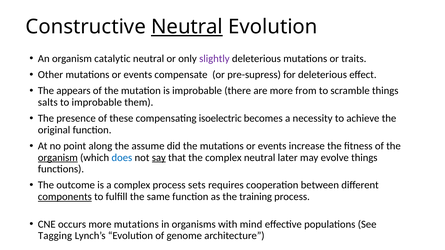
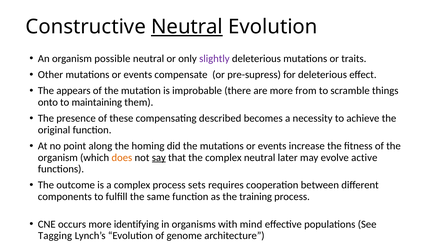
catalytic: catalytic -> possible (112, 59)
salts: salts -> onto (48, 102)
to improbable: improbable -> maintaining (97, 102)
isoelectric: isoelectric -> described (220, 119)
assume: assume -> homing (148, 146)
organism underline: present -> none (58, 158)
does colour: blue -> orange (122, 158)
evolve things: things -> active (364, 158)
components underline: present -> none (65, 197)
more mutations: mutations -> identifying (136, 225)
